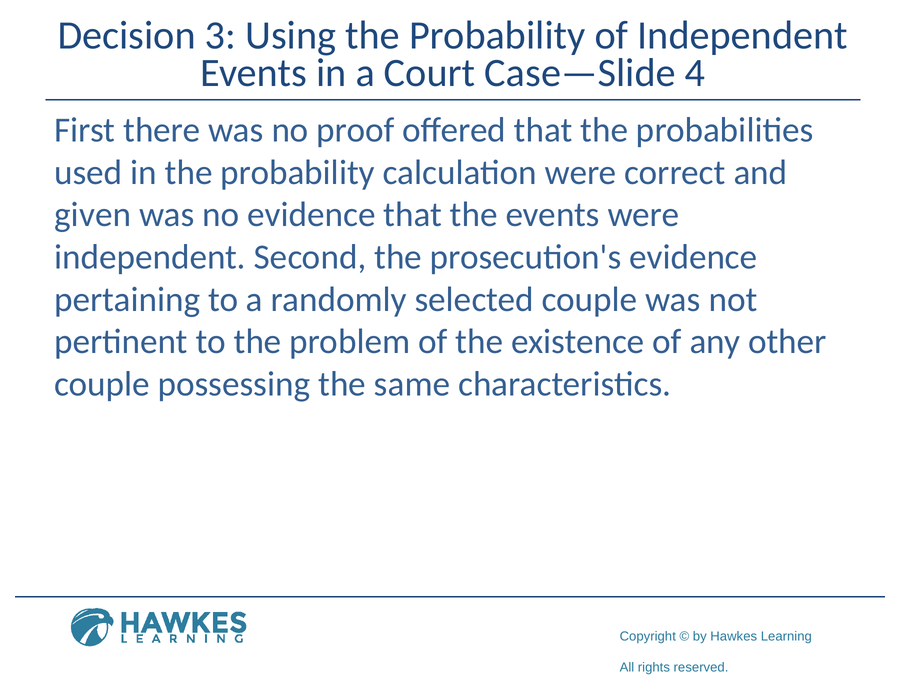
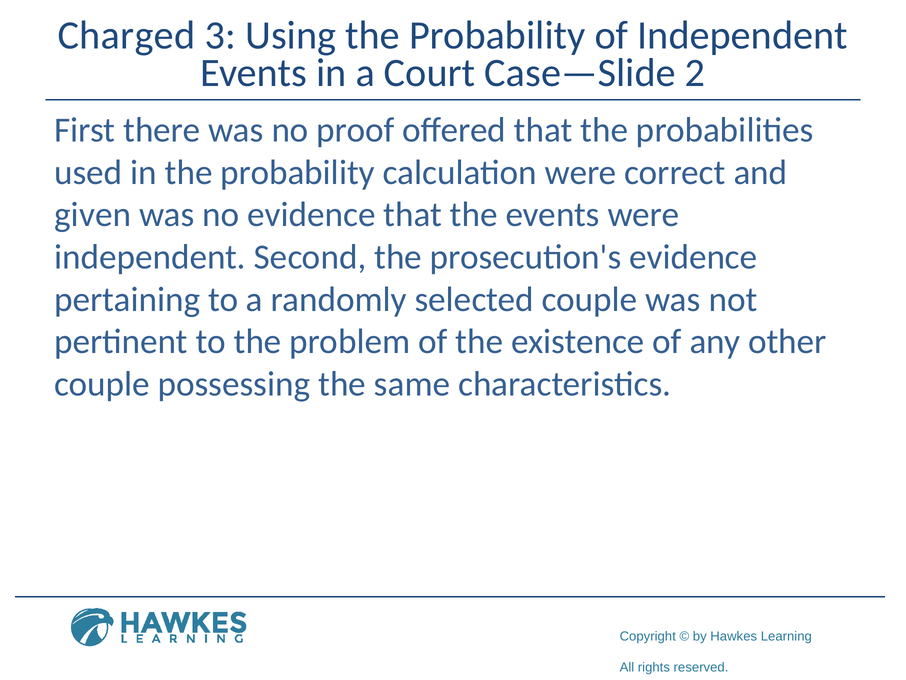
Decision: Decision -> Charged (126, 35)
4: 4 -> 2 (695, 73)
